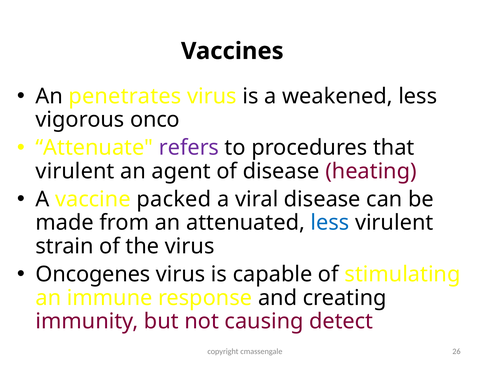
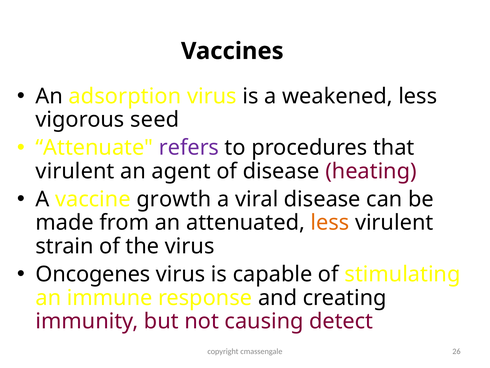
penetrates: penetrates -> adsorption (125, 96)
onco: onco -> seed (155, 120)
packed: packed -> growth (174, 199)
less colour: blue -> orange (330, 222)
